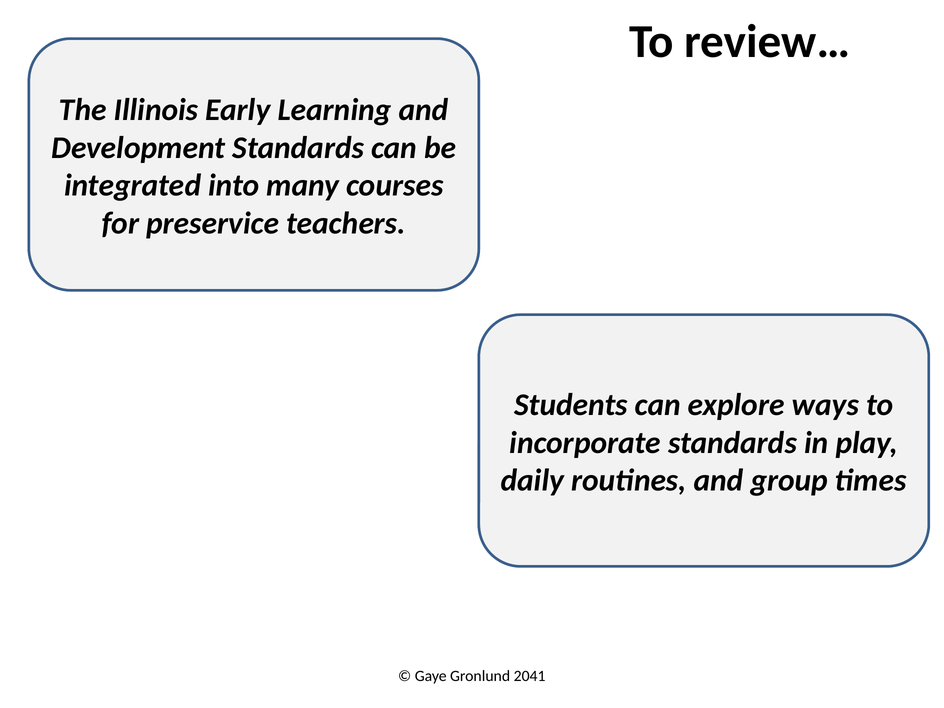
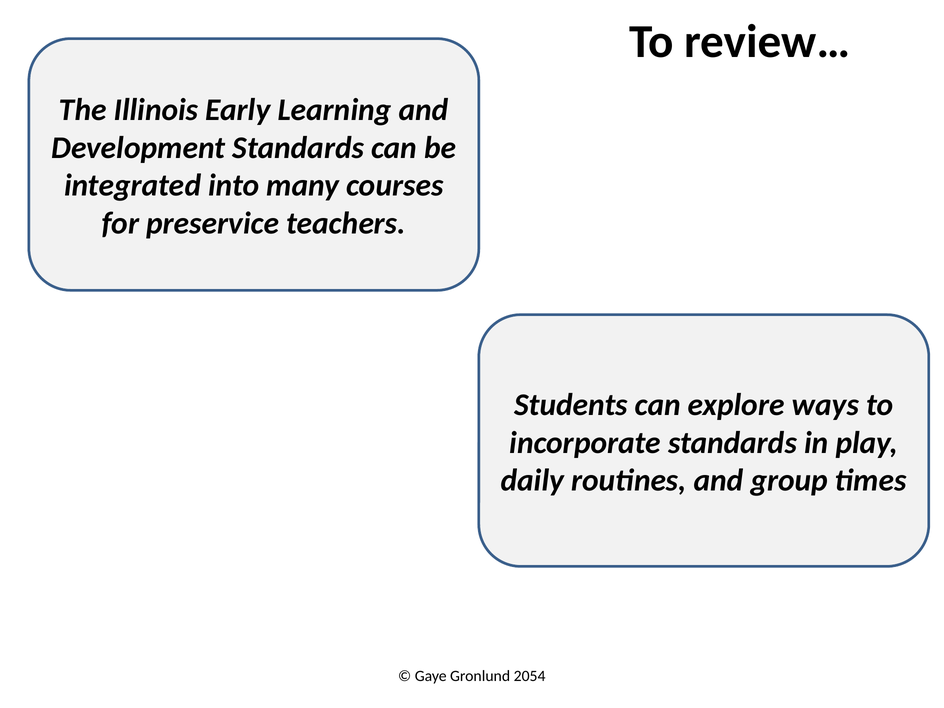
2041: 2041 -> 2054 (530, 676)
